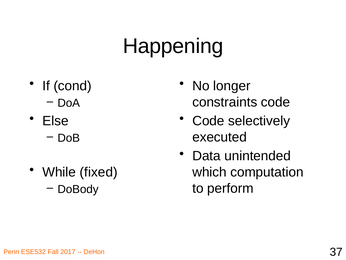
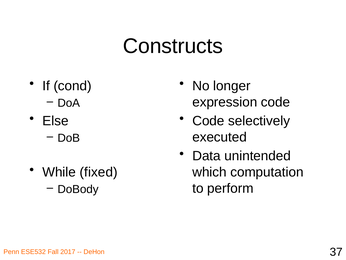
Happening: Happening -> Constructs (173, 46)
constraints: constraints -> expression (225, 102)
